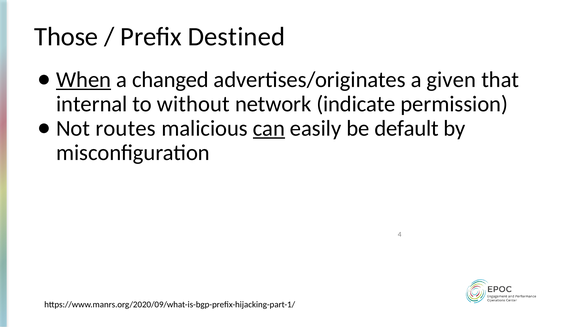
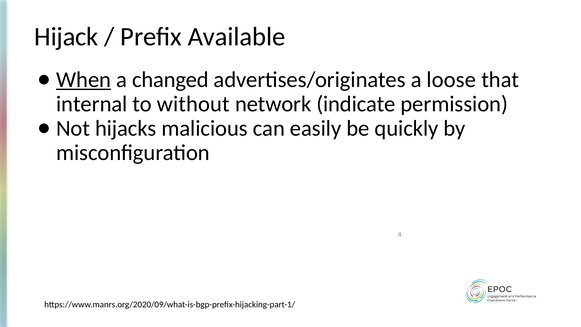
Those: Those -> Hijack (66, 37)
Destined: Destined -> Available (237, 37)
given: given -> loose (451, 80)
routes: routes -> hijacks (126, 128)
can underline: present -> none (269, 128)
default: default -> quickly (407, 128)
